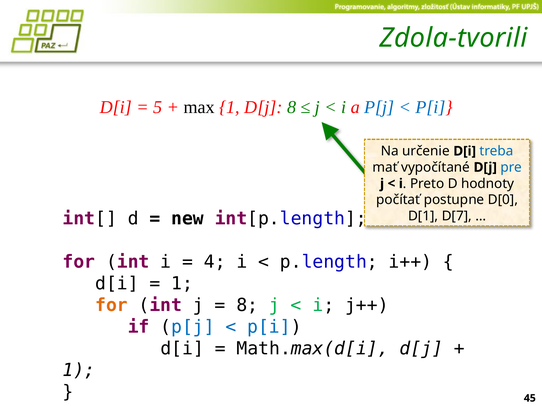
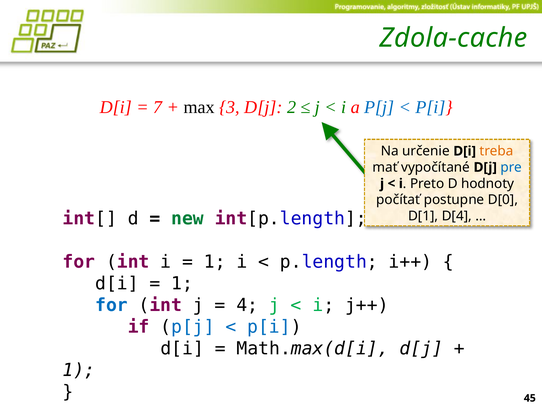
Zdola-tvorili: Zdola-tvorili -> Zdola-cache (453, 38)
5: 5 -> 7 (158, 107)
max 1: 1 -> 3 (229, 107)
D[j 8: 8 -> 2 (292, 107)
treba colour: blue -> orange (497, 151)
new colour: black -> green (188, 219)
D[7: D[7 -> D[4 (457, 216)
4: 4 -> 1 (215, 262)
for colour: orange -> blue (111, 306)
8: 8 -> 4 (247, 306)
